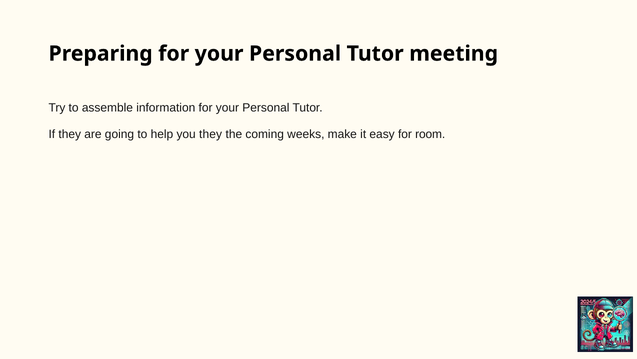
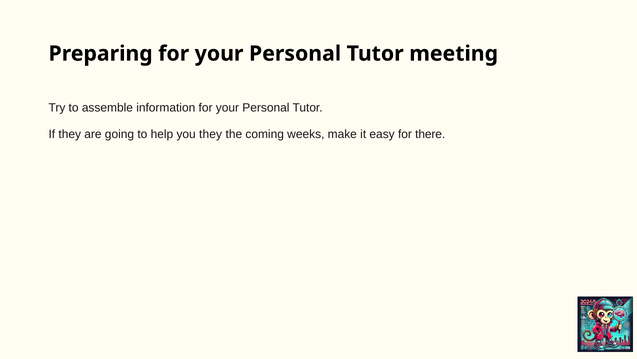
room: room -> there (430, 134)
